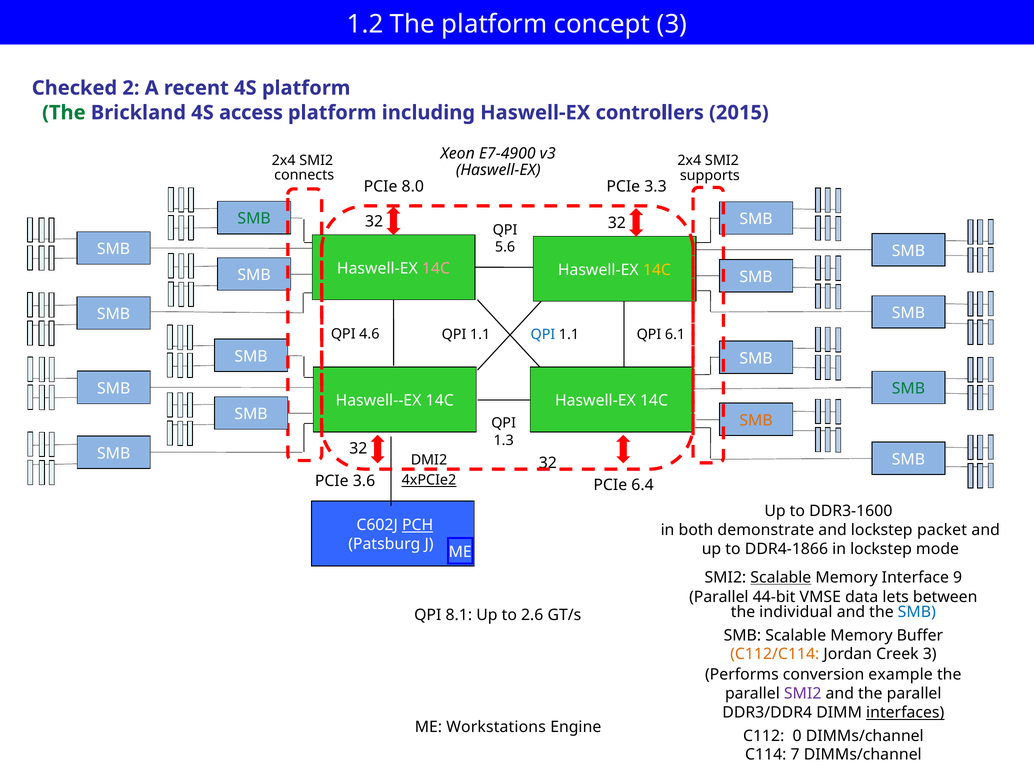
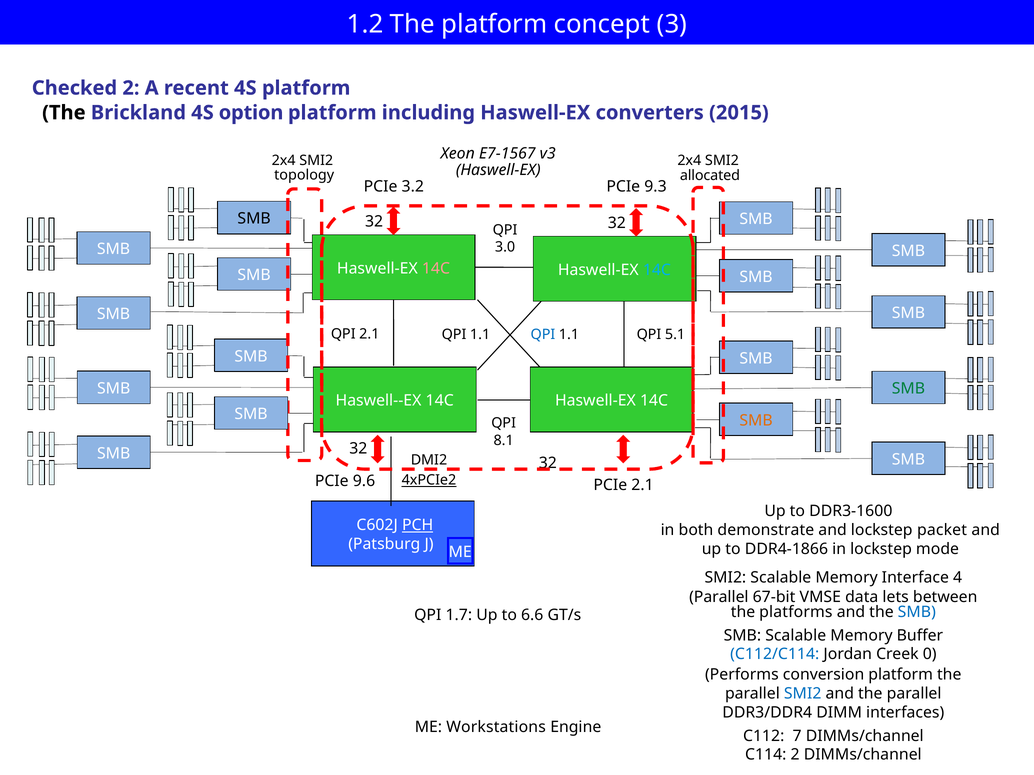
The colour: green -> black (64, 113)
access: access -> option (251, 113)
controllers: controllers -> converters (650, 113)
E7-4900: E7-4900 -> E7-1567 (507, 154)
connects: connects -> topology (304, 175)
supports: supports -> allocated (710, 176)
8.0: 8.0 -> 3.2 (413, 187)
3.3: 3.3 -> 9.3 (655, 187)
SMB colour: green -> black (254, 219)
5.6: 5.6 -> 3.0 (505, 247)
14C colour: yellow -> light blue (657, 270)
QPI 4.6: 4.6 -> 2.1 (369, 334)
6.1: 6.1 -> 5.1 (675, 335)
1.3: 1.3 -> 8.1 (504, 441)
3.6: 3.6 -> 9.6 (364, 481)
PCIe 6.4: 6.4 -> 2.1 (643, 486)
Scalable underline: present -> none (781, 578)
9: 9 -> 4 (958, 578)
44-bit: 44-bit -> 67-bit (774, 597)
individual: individual -> platforms (796, 613)
8.1: 8.1 -> 1.7 (459, 615)
2.6: 2.6 -> 6.6 (532, 615)
C112/C114 colour: orange -> blue (775, 655)
Creek 3: 3 -> 0 (930, 655)
conversion example: example -> platform (901, 675)
SMI2 colour: purple -> blue (803, 694)
interfaces underline: present -> none (905, 713)
0: 0 -> 7 (797, 736)
C114 7: 7 -> 2 (795, 755)
